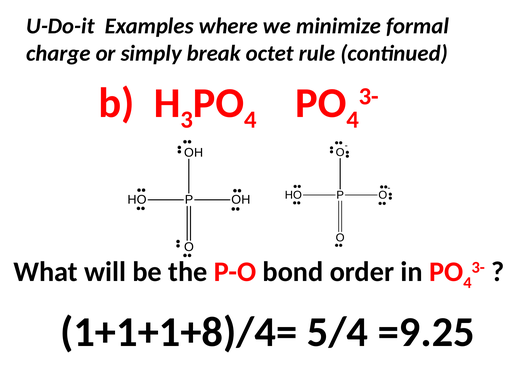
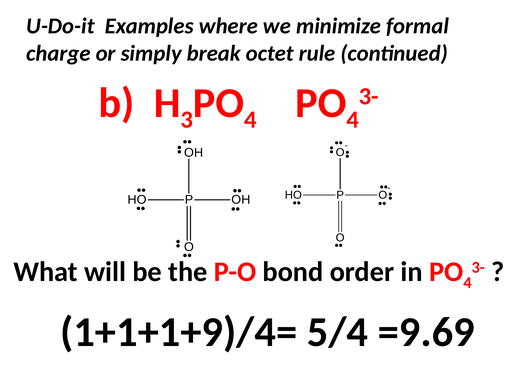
1+1+1+8)/4=: 1+1+1+8)/4= -> 1+1+1+9)/4= (179, 333)
=9.25: =9.25 -> =9.69 (426, 333)
